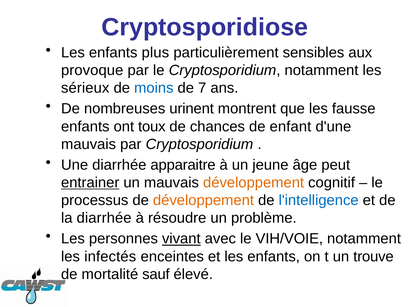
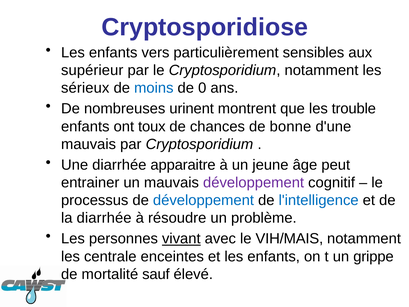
plus: plus -> vers (155, 53)
provoque: provoque -> supérieur (92, 70)
7: 7 -> 0 (202, 88)
fausse: fausse -> trouble (354, 109)
enfant: enfant -> bonne (290, 126)
entrainer underline: present -> none (90, 182)
développement colour: orange -> purple (254, 182)
développement colour: orange -> blue (203, 200)
VIH/VOIE: VIH/VOIE -> VIH/MAIS (289, 239)
infectés: infectés -> centrale (110, 256)
trouve: trouve -> grippe (373, 256)
